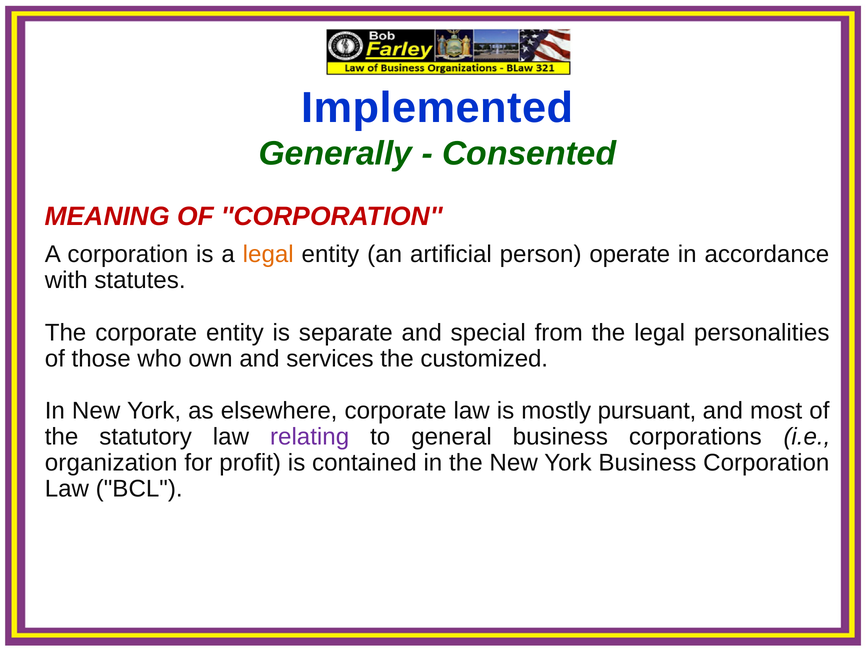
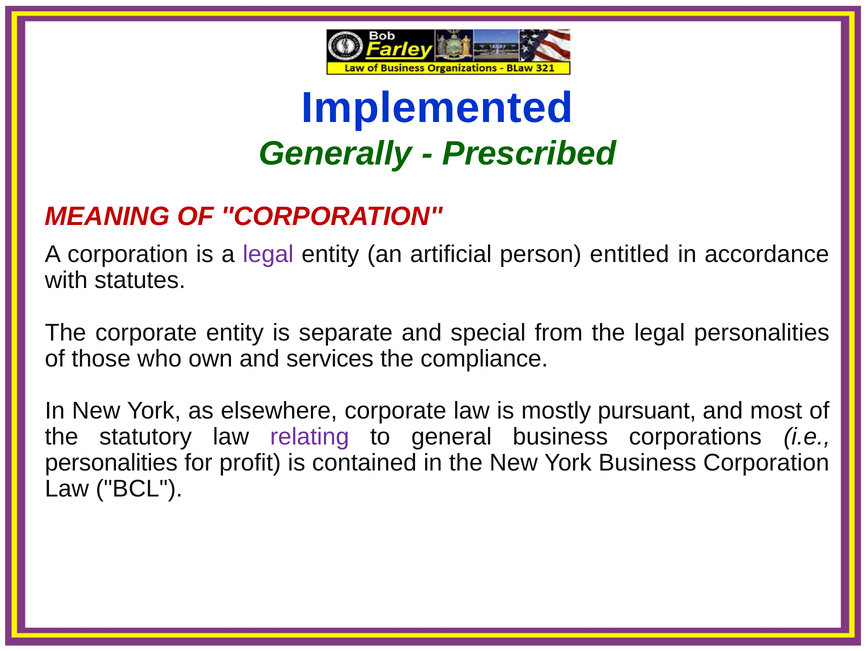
Consented: Consented -> Prescribed (529, 154)
legal colour: orange -> purple (268, 254)
operate: operate -> entitled (630, 254)
customized: customized -> compliance (484, 359)
organization: organization -> personalities (111, 463)
